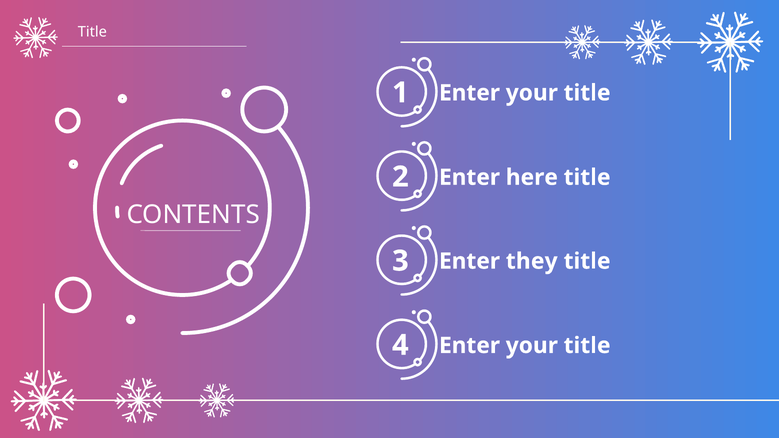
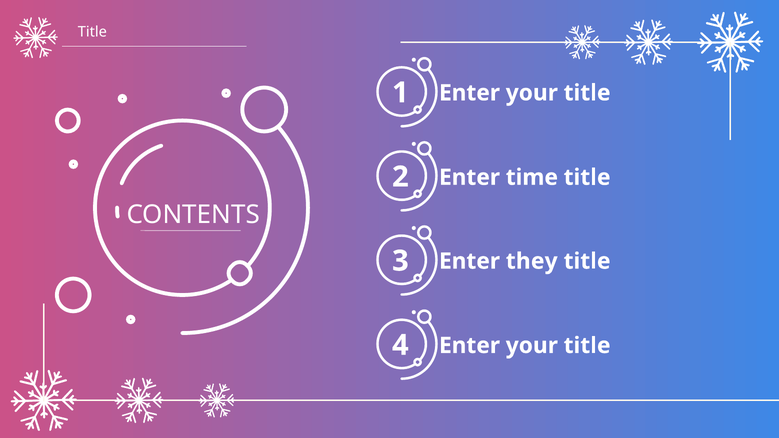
here: here -> time (532, 177)
